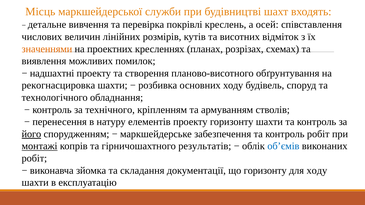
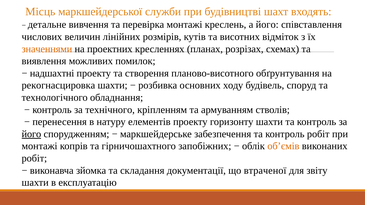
перевірка покрівлі: покрівлі -> монтажі (184, 25)
а осей: осей -> його (267, 25)
монтажі underline: present -> none (40, 146)
результатів: результатів -> запобіжних (205, 146)
об’ємів colour: blue -> orange (283, 146)
що горизонту: горизонту -> втраченої (265, 171)
для ходу: ходу -> звіту (317, 171)
